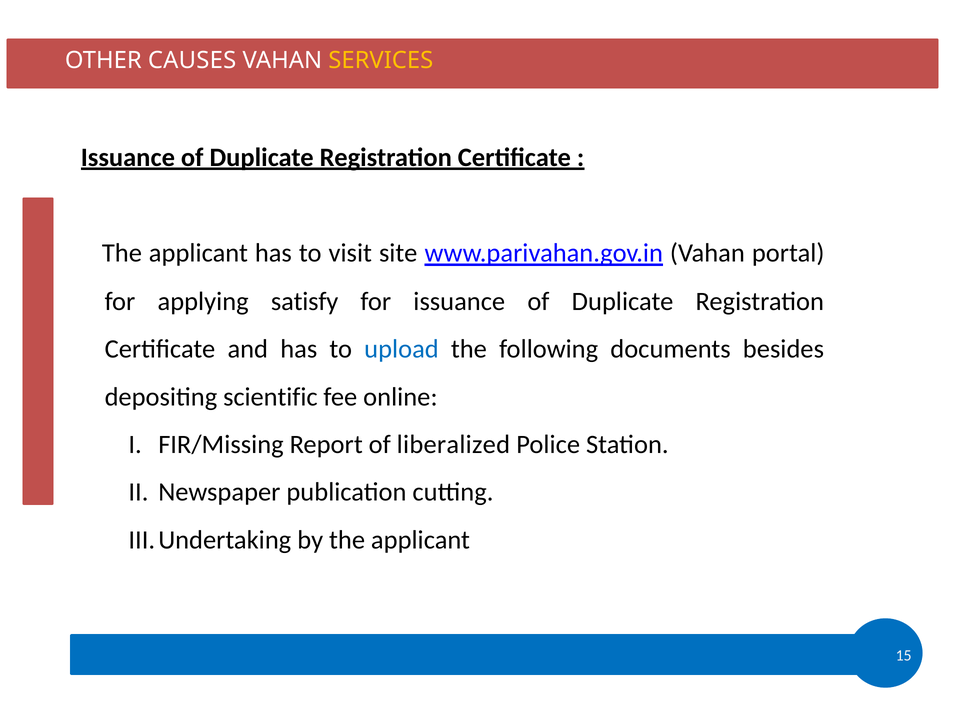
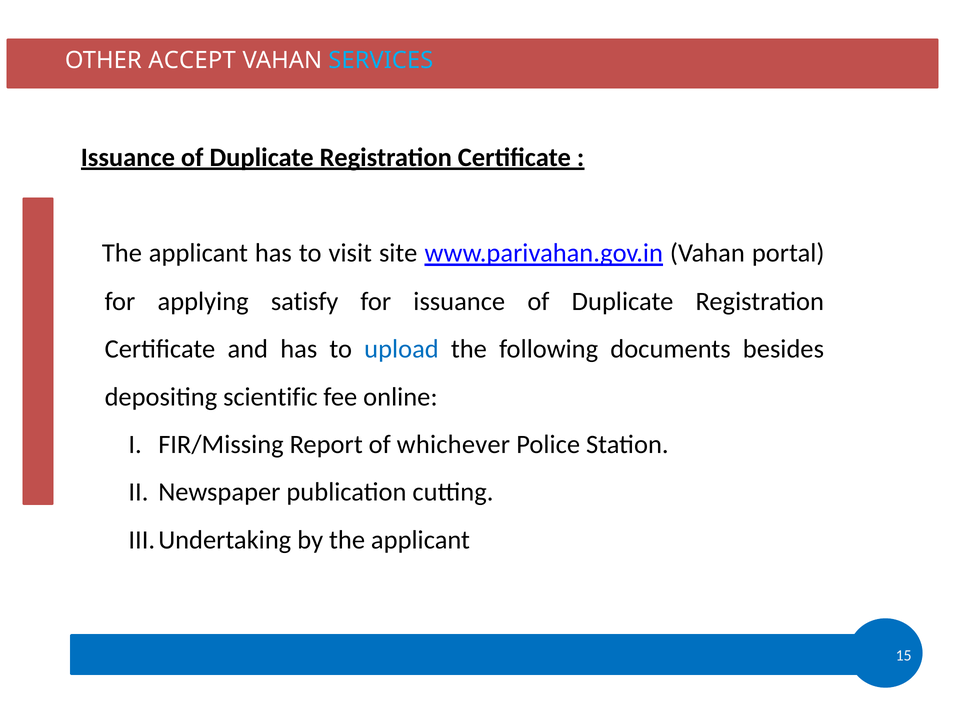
CAUSES: CAUSES -> ACCEPT (192, 60)
SERVICES colour: yellow -> light blue (381, 60)
liberalized: liberalized -> whichever (453, 444)
